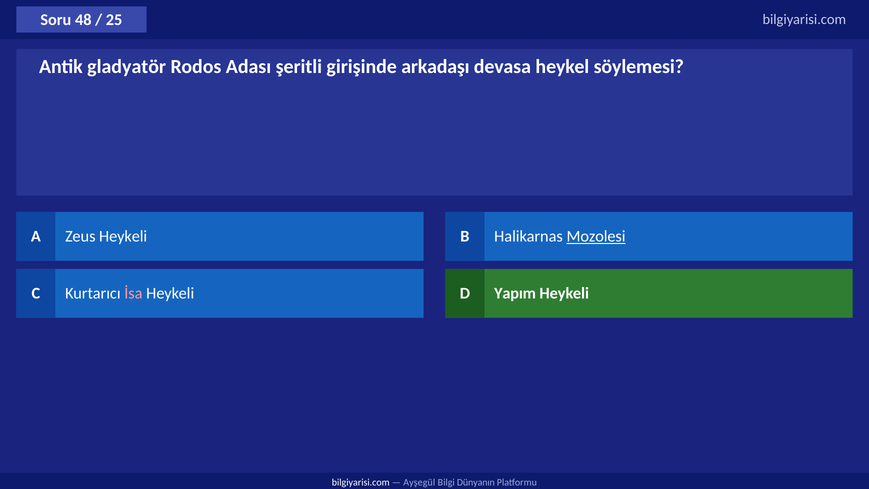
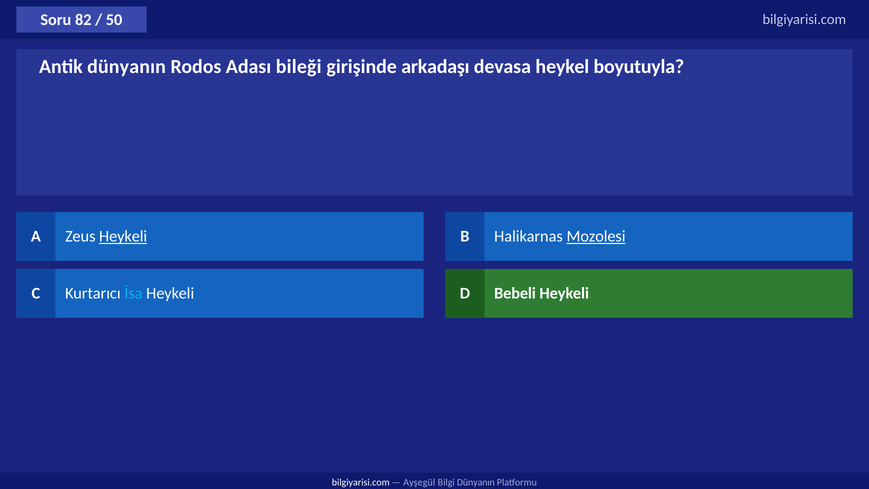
48: 48 -> 82 (83, 20)
25: 25 -> 50 (114, 20)
Antik gladyatör: gladyatör -> dünyanın (127, 67)
şeritli: şeritli -> bileği (299, 67)
söylemesi: söylemesi -> boyutuyla (639, 67)
Heykeli underline: none -> present (123, 236)
İsa colour: pink -> light blue (133, 293)
Yapım: Yapım -> Bebeli (515, 293)
